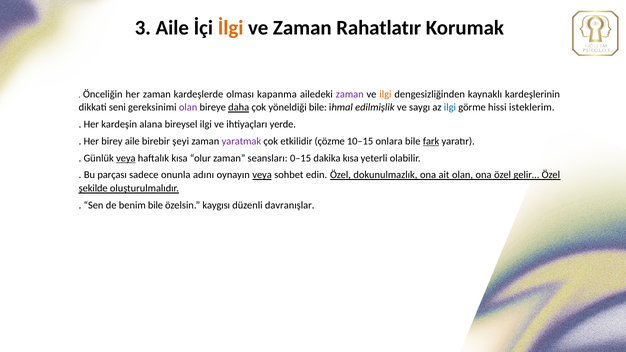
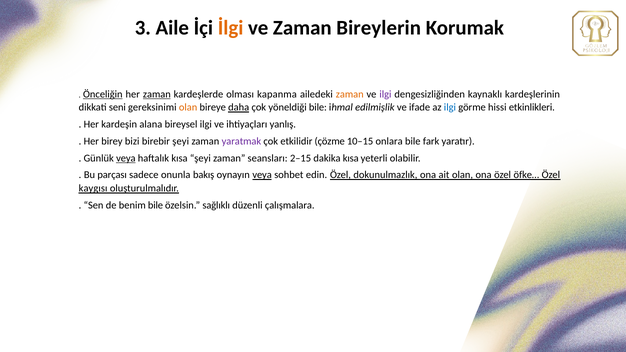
Rahatlatır: Rahatlatır -> Bireylerin (379, 28)
Önceliğin underline: none -> present (103, 94)
zaman underline: none -> present (157, 94)
zaman colour: purple -> orange (350, 94)
ilgi colour: orange -> purple (385, 94)
olan colour: purple -> orange (188, 108)
saygı: saygı -> ifade (420, 108)
isteklerim: isteklerim -> etkinlikleri (532, 108)
yerde: yerde -> yanlış (283, 124)
birey aile: aile -> bizi (132, 141)
fark underline: present -> none (431, 141)
kısa olur: olur -> şeyi (200, 158)
0–15: 0–15 -> 2–15 (301, 158)
adını: adını -> bakış (204, 175)
gelir…: gelir… -> öfke… (526, 175)
şekilde: şekilde -> kaygısı (93, 188)
kaygısı: kaygısı -> sağlıklı (216, 205)
davranışlar: davranışlar -> çalışmalara (290, 205)
